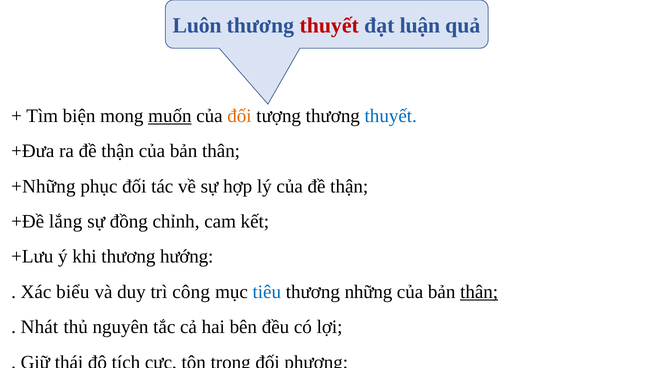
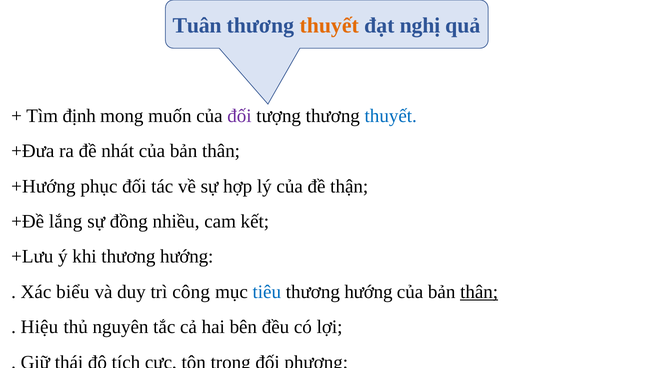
Luôn: Luôn -> Tuân (197, 26)
thuyết colour: red -> orange (329, 26)
luận: luận -> nghị (420, 26)
biện: biện -> định (79, 116)
muốn underline: present -> none (170, 116)
đối colour: orange -> purple (239, 116)
ra đề thận: thận -> nhát (118, 151)
+Những: +Những -> +Hướng (43, 186)
chỉnh: chỉnh -> nhiều (176, 221)
những: những -> hướng (368, 291)
Nhát: Nhát -> Hiệu (39, 327)
